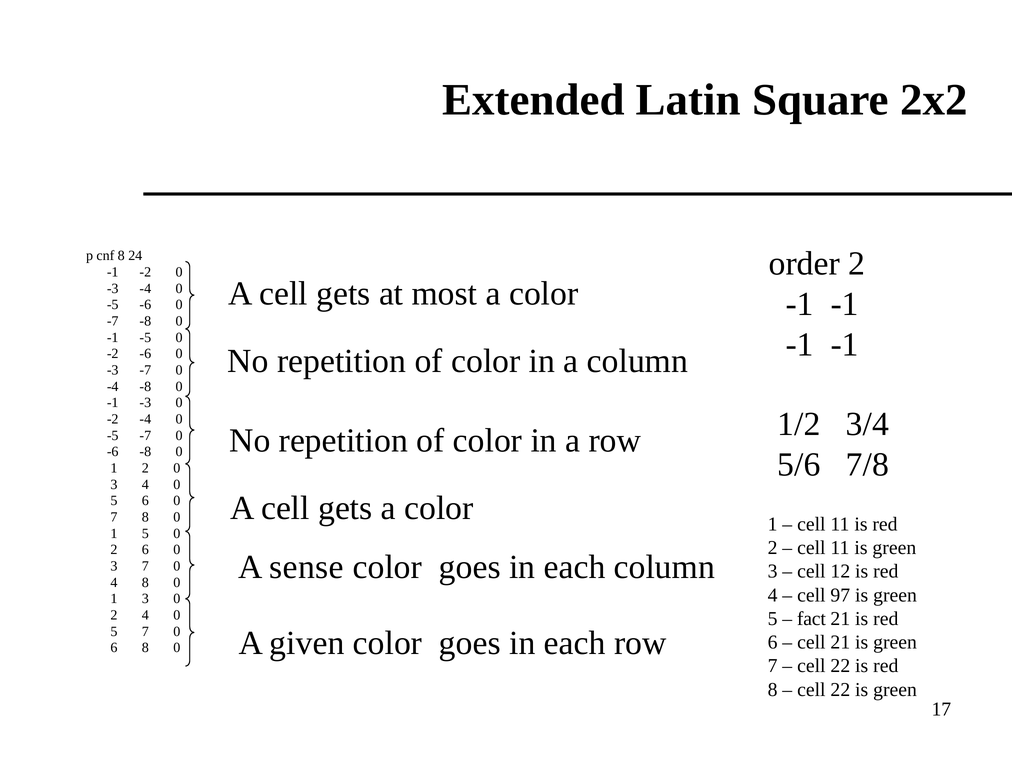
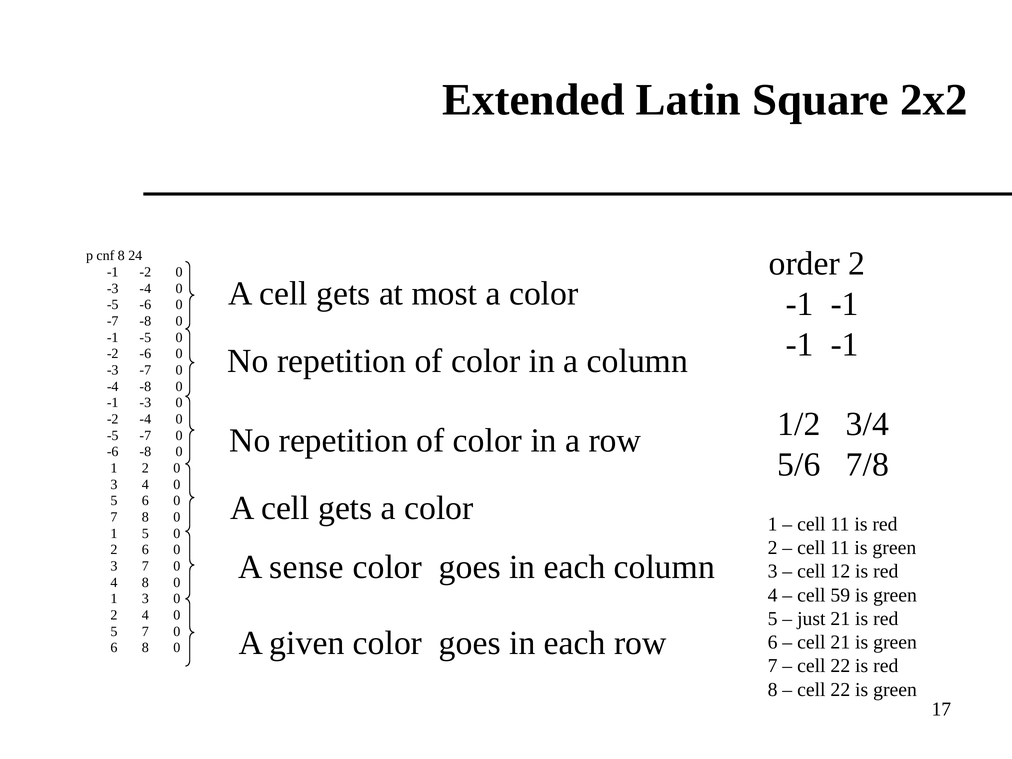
97: 97 -> 59 (840, 595)
fact: fact -> just (811, 619)
